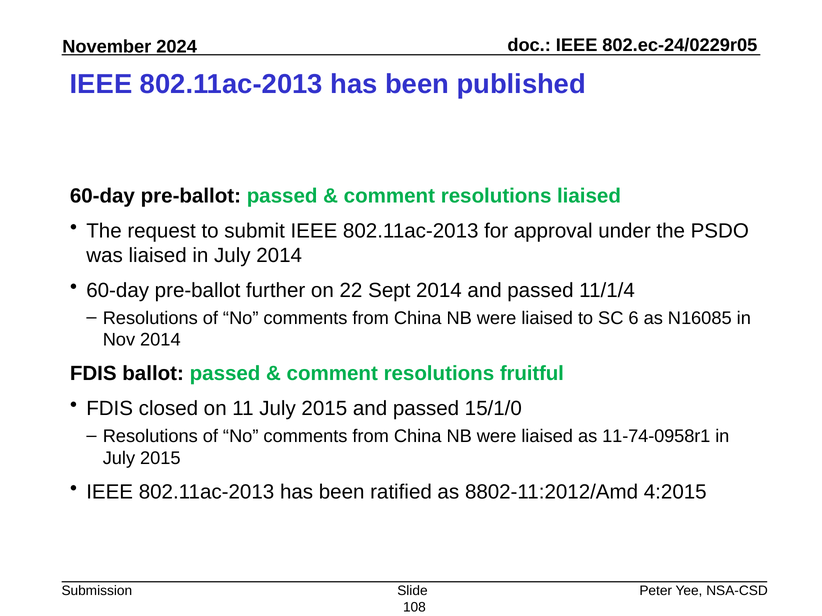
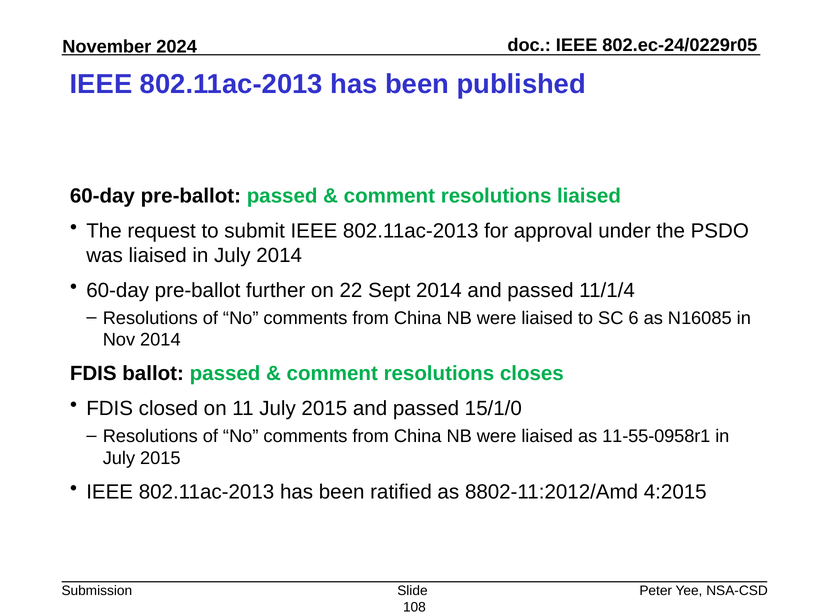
fruitful: fruitful -> closes (532, 374)
11-74-0958r1: 11-74-0958r1 -> 11-55-0958r1 (656, 437)
